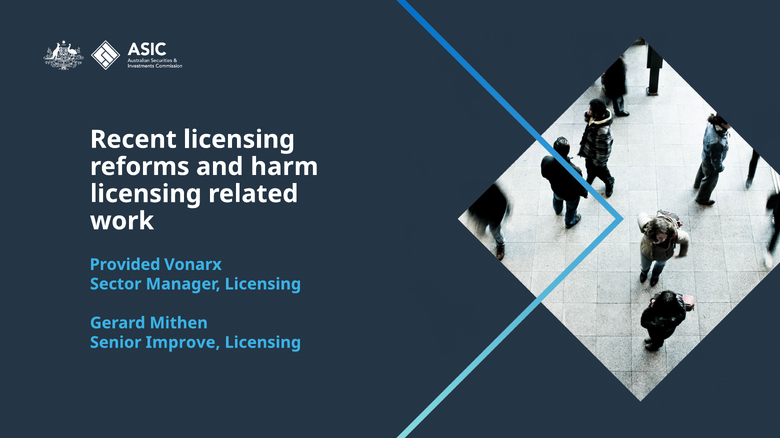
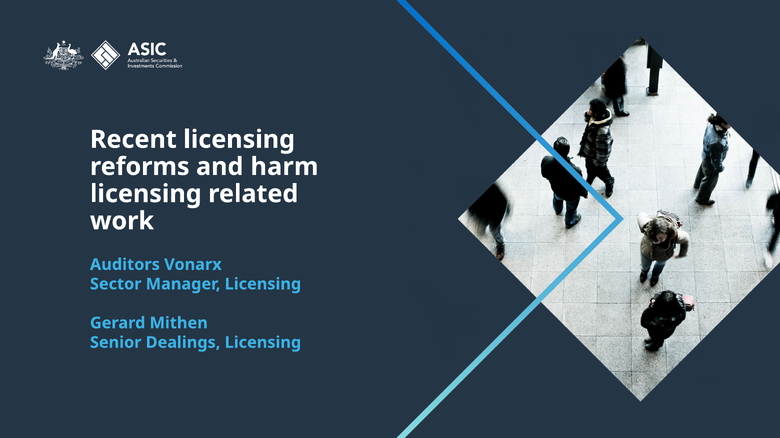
Provided: Provided -> Auditors (125, 265)
Improve: Improve -> Dealings (183, 343)
